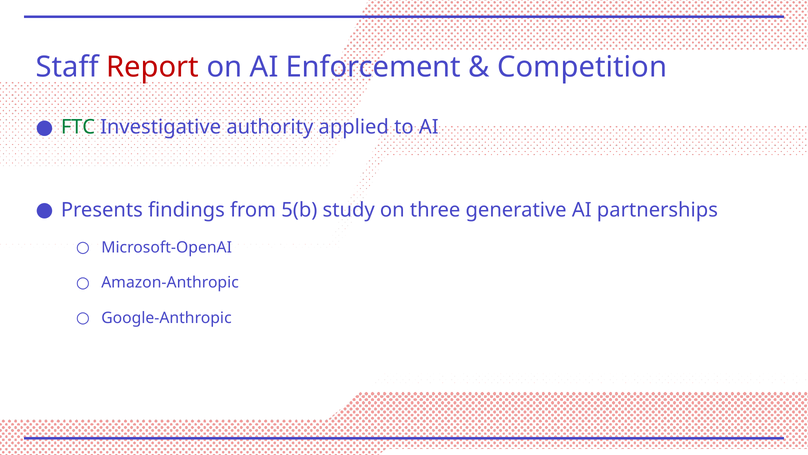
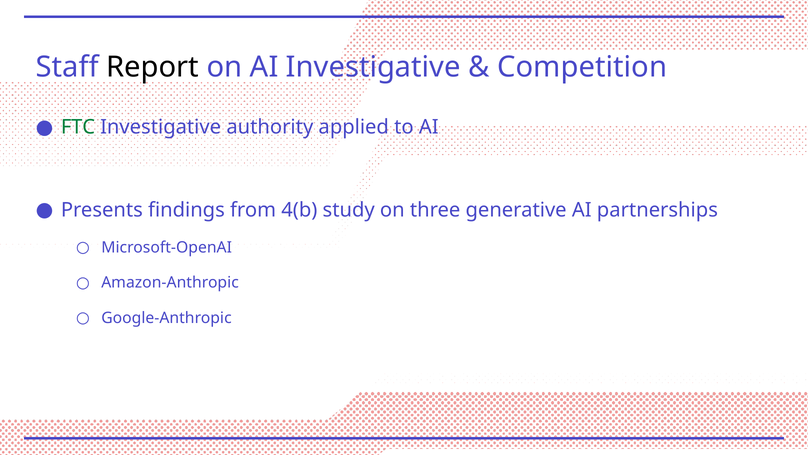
Report colour: red -> black (153, 67)
AI Enforcement: Enforcement -> Investigative (373, 67)
5(b: 5(b -> 4(b (299, 210)
